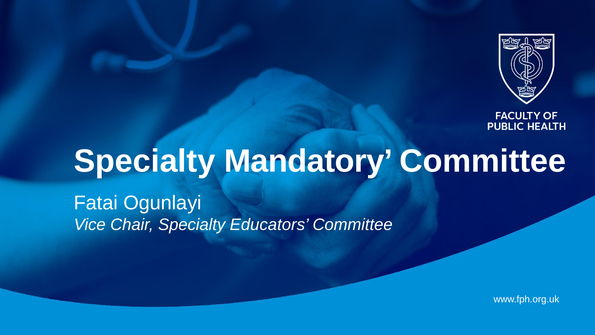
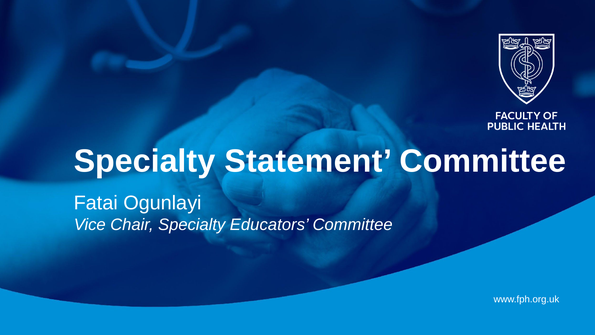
Mandatory: Mandatory -> Statement (308, 161)
